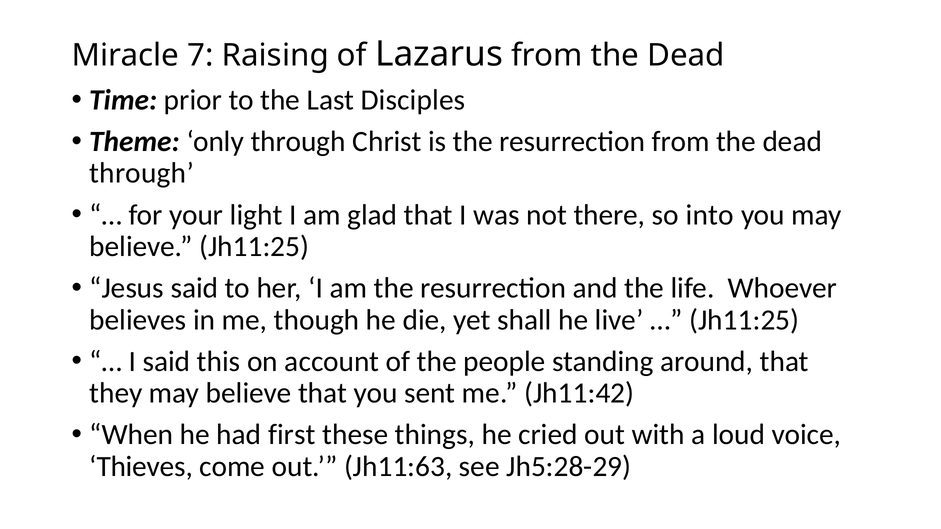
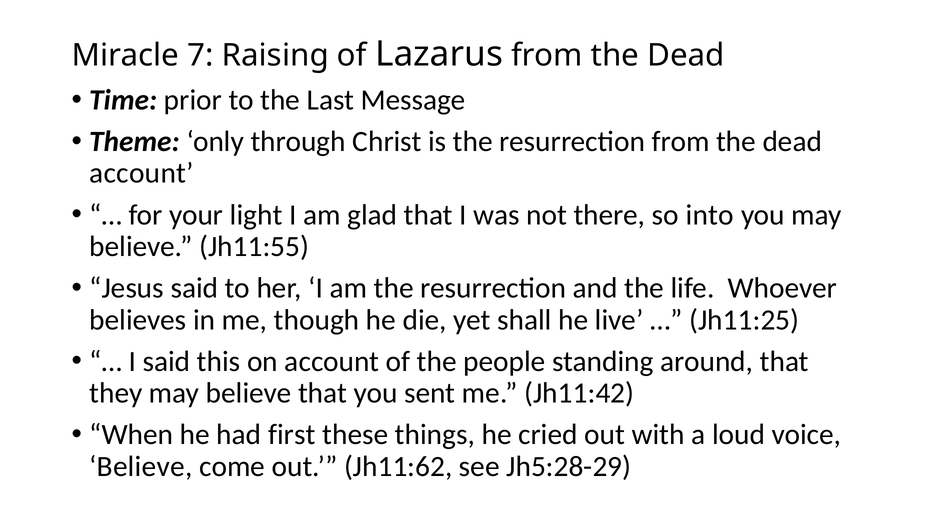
Disciples: Disciples -> Message (413, 100)
through: through -> account (142, 173)
believe Jh11:25: Jh11:25 -> Jh11:55 (254, 247)
Thieves: Thieves -> Believe (141, 467)
Jh11:63: Jh11:63 -> Jh11:62 (398, 467)
